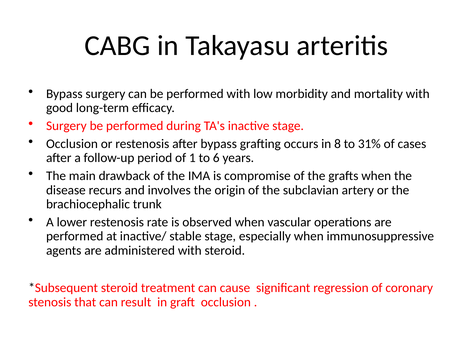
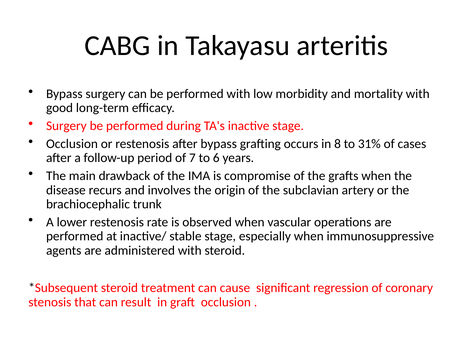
1: 1 -> 7 (192, 158)
